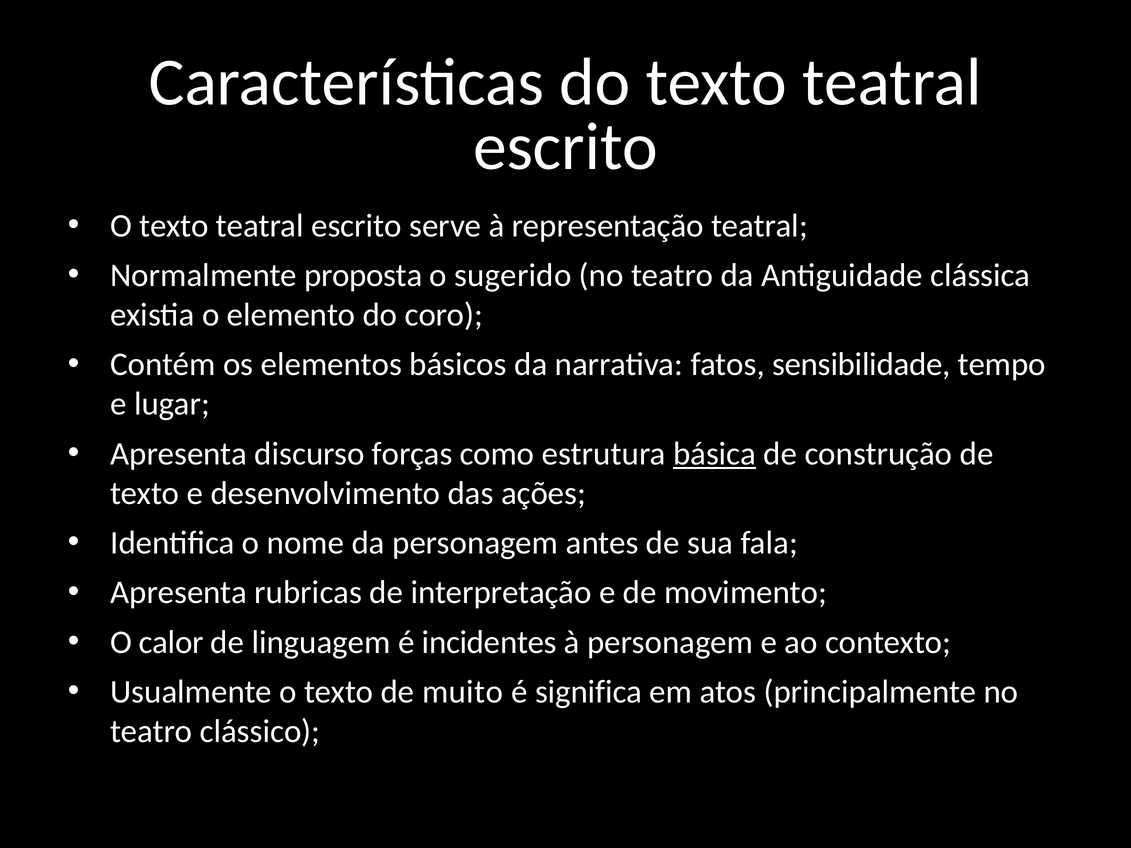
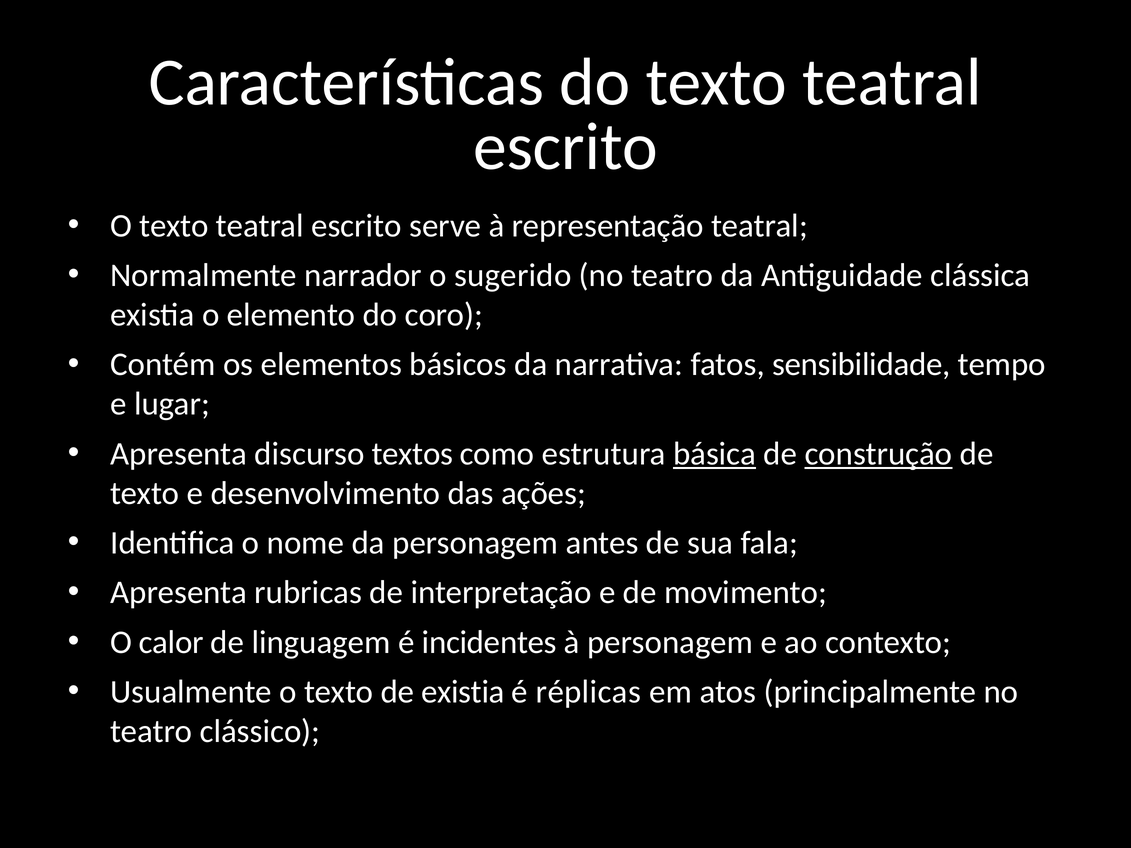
proposta: proposta -> narrador (363, 275)
forças: forças -> textos (412, 454)
construção underline: none -> present (879, 454)
de muito: muito -> existia (463, 692)
significa: significa -> réplicas (588, 692)
